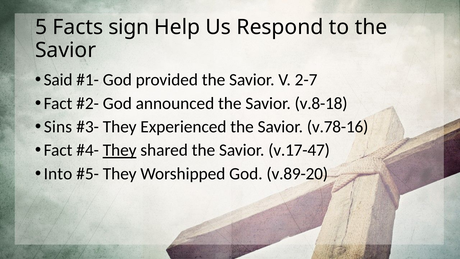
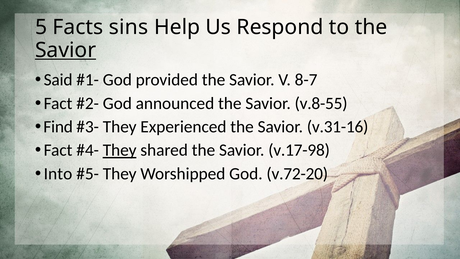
sign: sign -> sins (129, 27)
Savior underline: none -> present (66, 50)
2-7: 2-7 -> 8-7 (306, 80)
v.8-18: v.8-18 -> v.8-55 (321, 103)
Sins: Sins -> Find (58, 127)
v.78-16: v.78-16 -> v.31-16 (338, 127)
v.17-47: v.17-47 -> v.17-98 (299, 150)
v.89-20: v.89-20 -> v.72-20 (297, 174)
